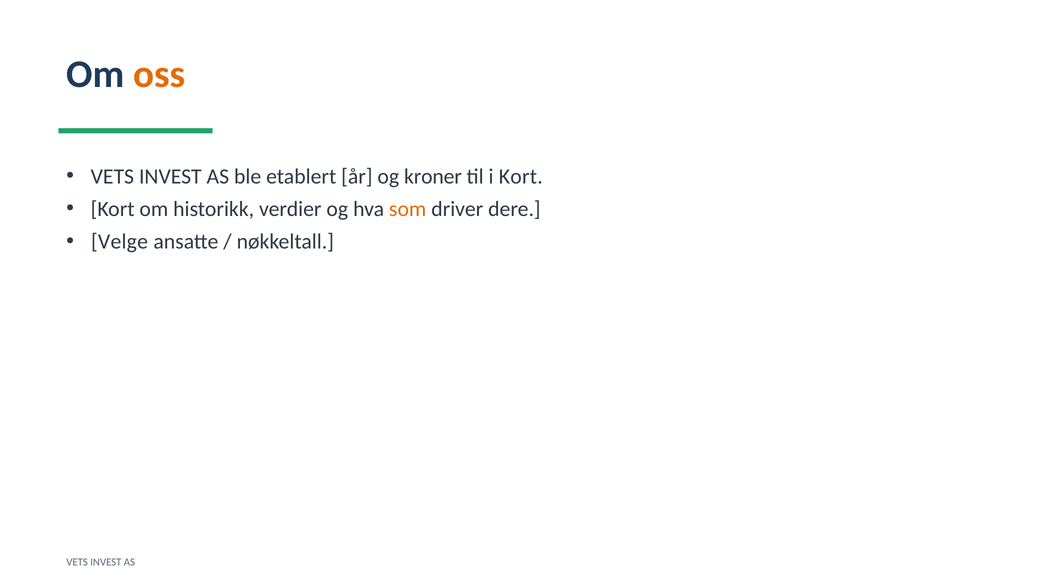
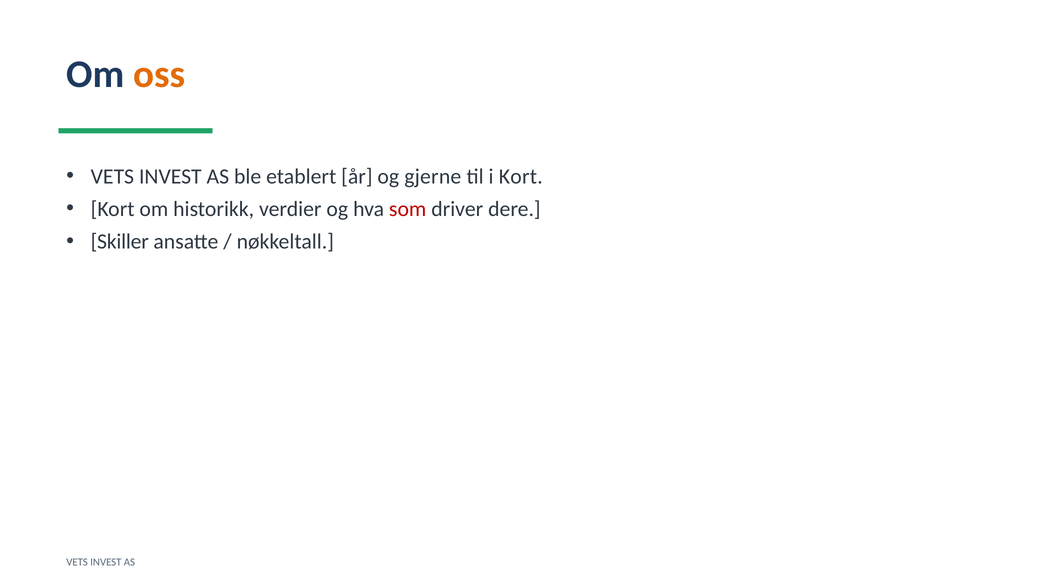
kroner: kroner -> gjerne (433, 176)
som colour: orange -> red (408, 209)
Velge: Velge -> Skiller (120, 242)
